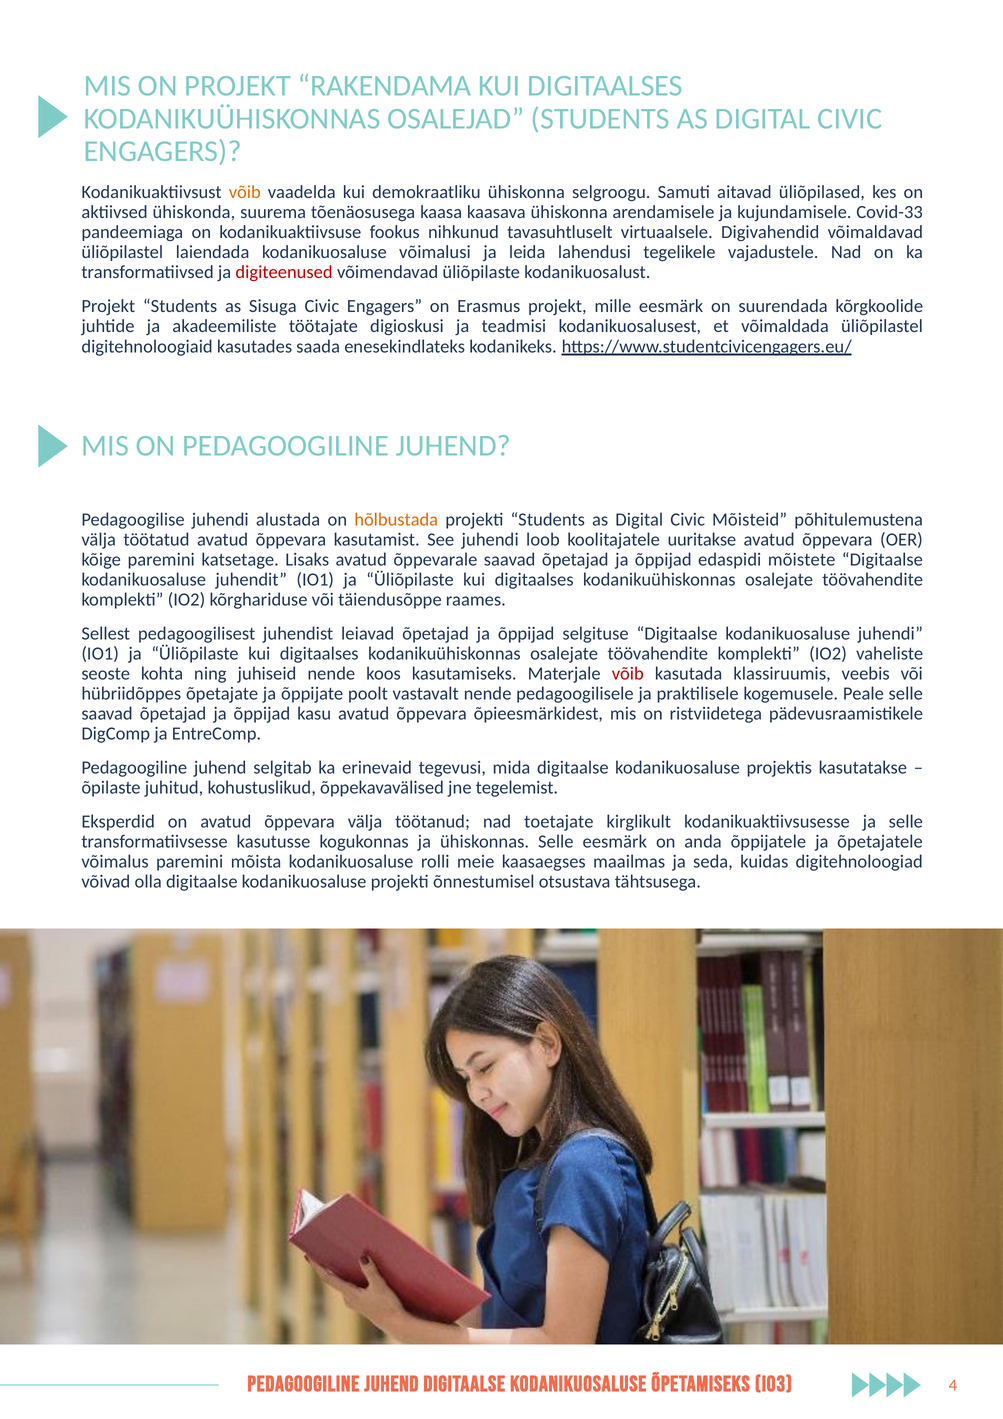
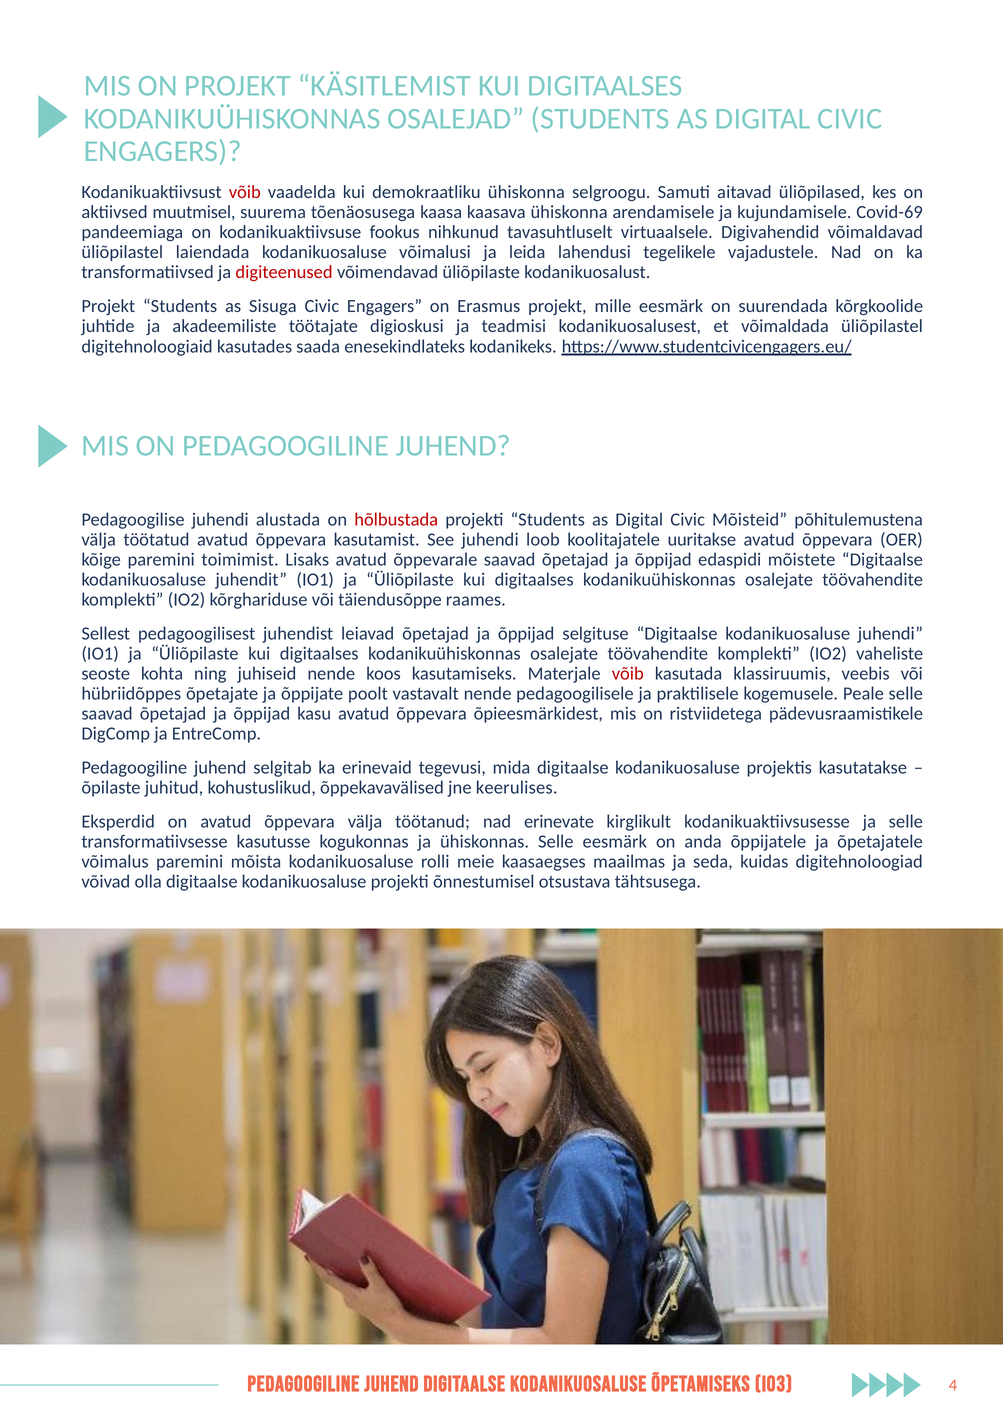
RAKENDAMA: RAKENDAMA -> KÄSITLEMIST (384, 86)
võib colour: orange -> red (245, 192)
ühiskonda: ühiskonda -> muutmisel (194, 212)
Covid-33: Covid-33 -> Covid-69 (890, 212)
hõlbustada colour: orange -> red (396, 519)
katsetage: katsetage -> toimimist (240, 559)
tegelemist: tegelemist -> keerulises (517, 787)
toetajate: toetajate -> erinevate (559, 821)
